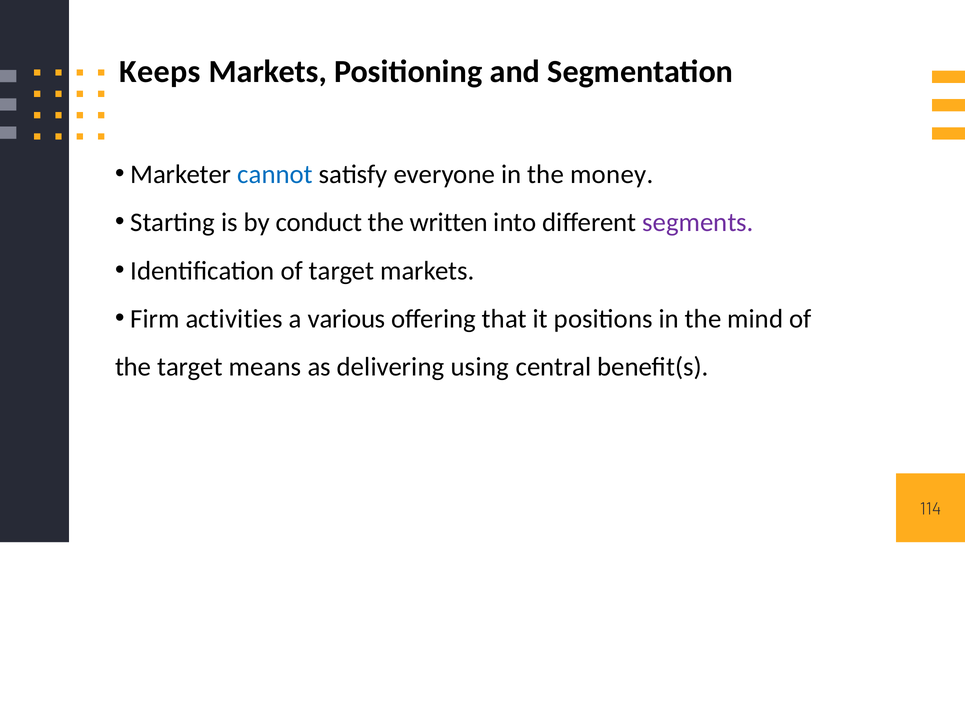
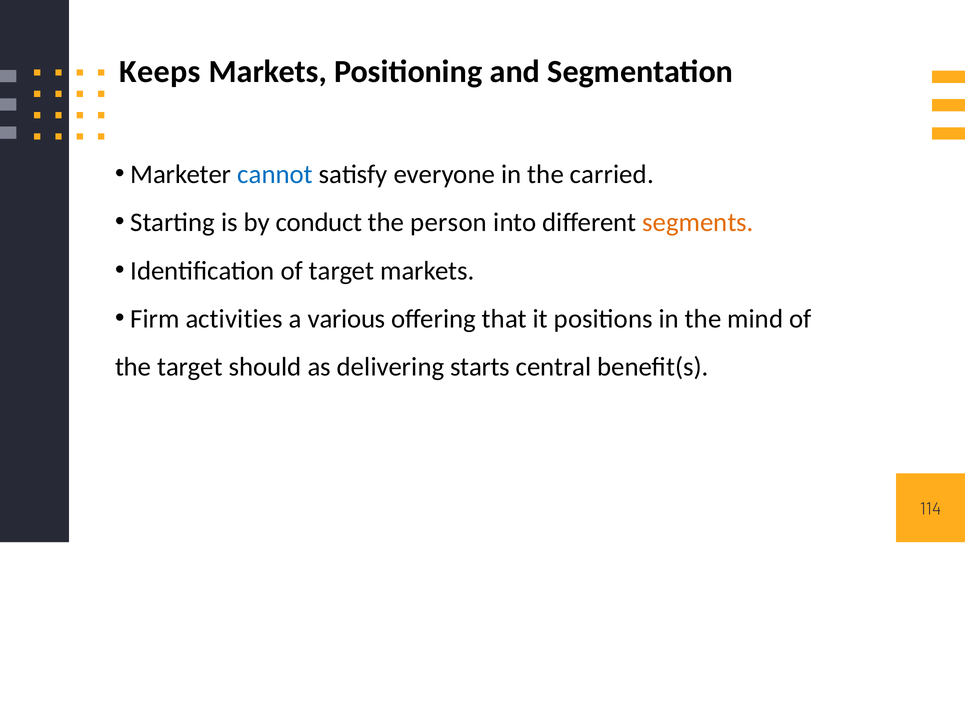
money: money -> carried (612, 174)
written: written -> person (449, 223)
segments colour: purple -> orange (698, 223)
means: means -> should (265, 367)
using: using -> starts (480, 367)
